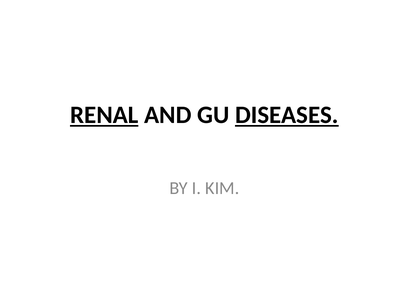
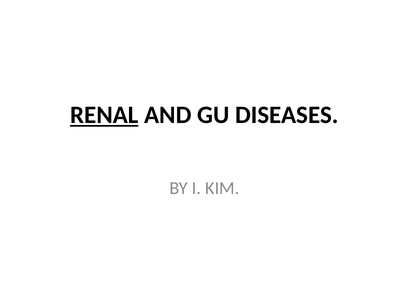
DISEASES underline: present -> none (287, 115)
